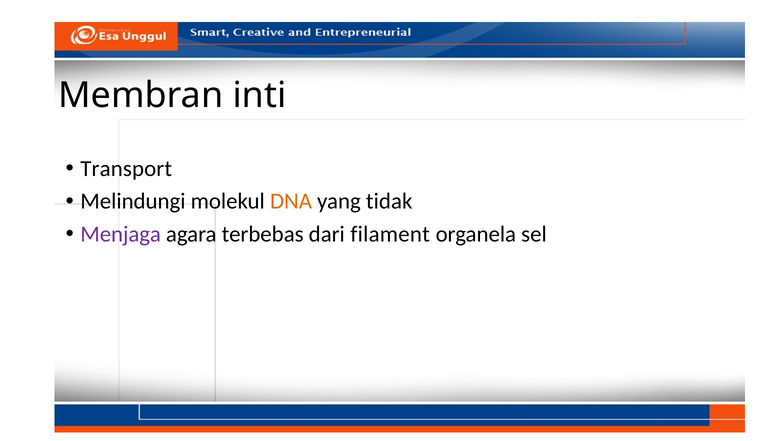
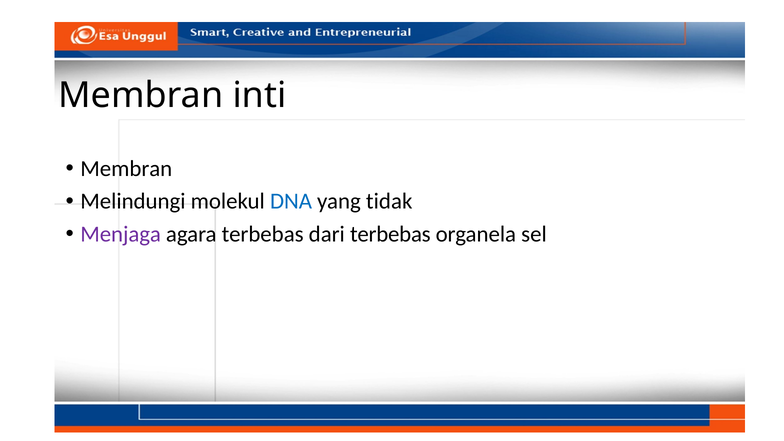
Transport: Transport -> Membran (126, 169)
DNA colour: orange -> blue (291, 201)
dari filament: filament -> terbebas (390, 234)
